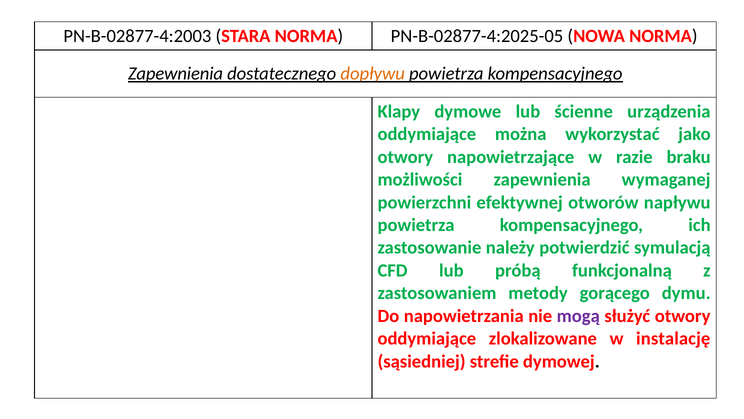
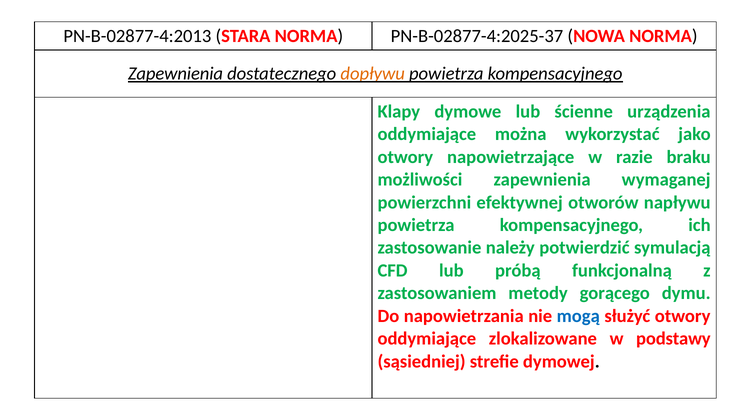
PN-B-02877-4:2003: PN-B-02877-4:2003 -> PN-B-02877-4:2013 (137, 36)
PN-B-02877-4:2025-05: PN-B-02877-4:2025-05 -> PN-B-02877-4:2025-37 (477, 36)
mogą colour: purple -> blue (578, 316)
instalację: instalację -> podstawy (673, 338)
